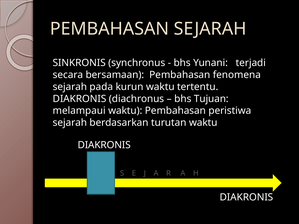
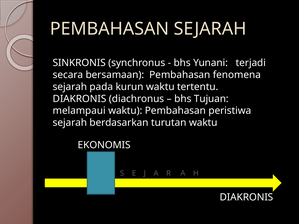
DIAKRONIS: DIAKRONIS -> EKONOMIS (104, 145)
